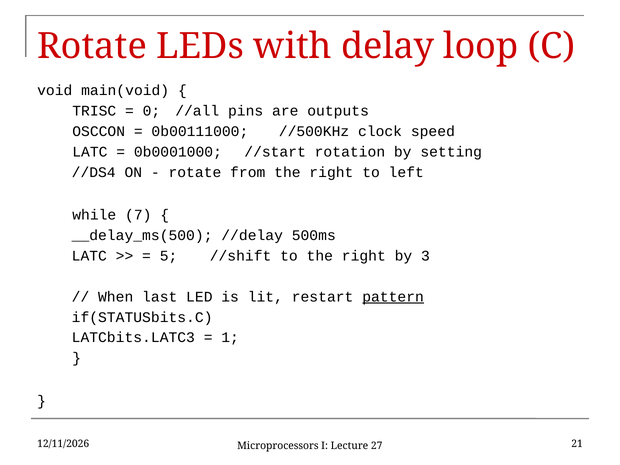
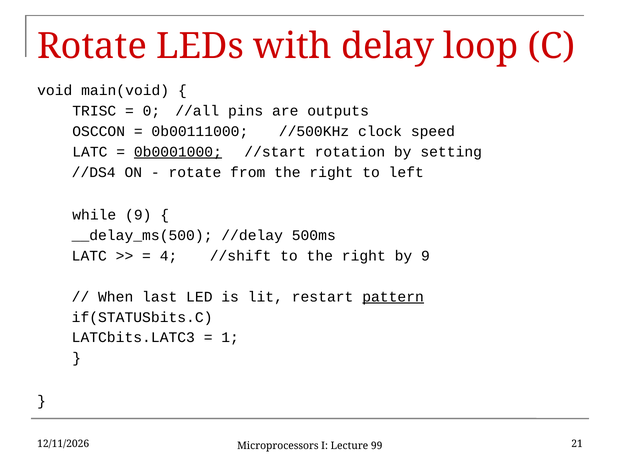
0b0001000 underline: none -> present (178, 152)
while 7: 7 -> 9 (138, 215)
5: 5 -> 4 (169, 256)
by 3: 3 -> 9 (425, 256)
27: 27 -> 99 (377, 446)
